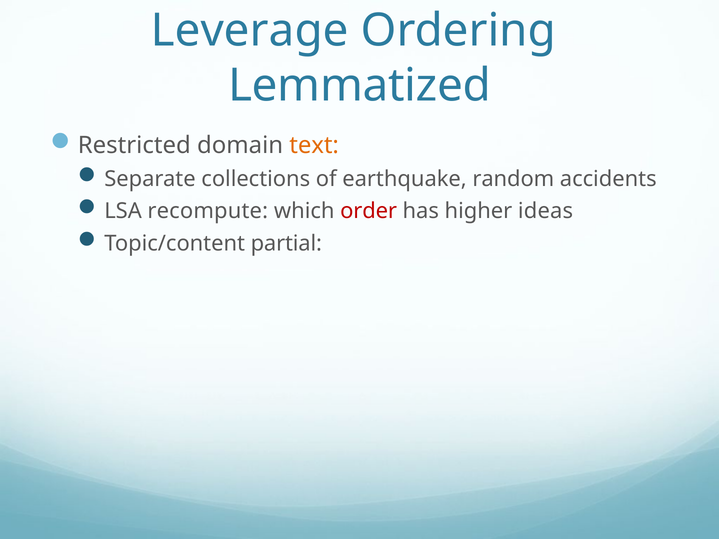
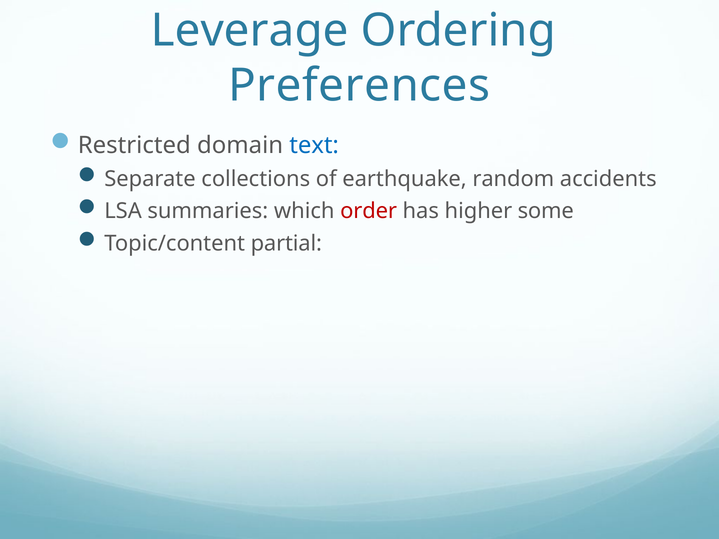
Lemmatized: Lemmatized -> Preferences (359, 86)
text colour: orange -> blue (314, 145)
recompute: recompute -> summaries (208, 211)
ideas: ideas -> some (546, 211)
